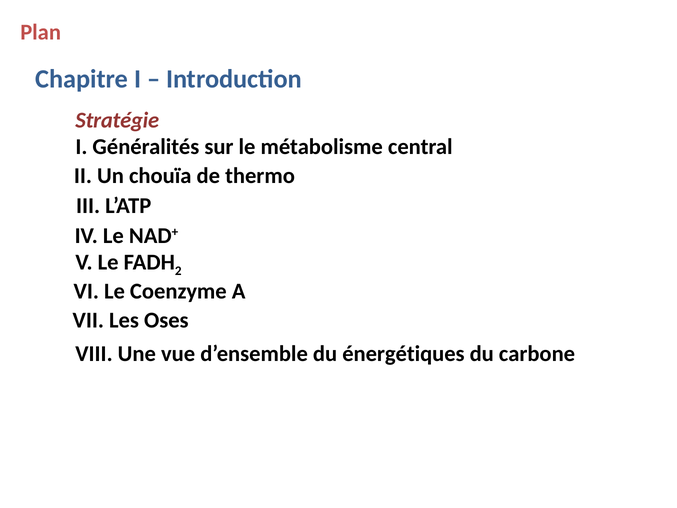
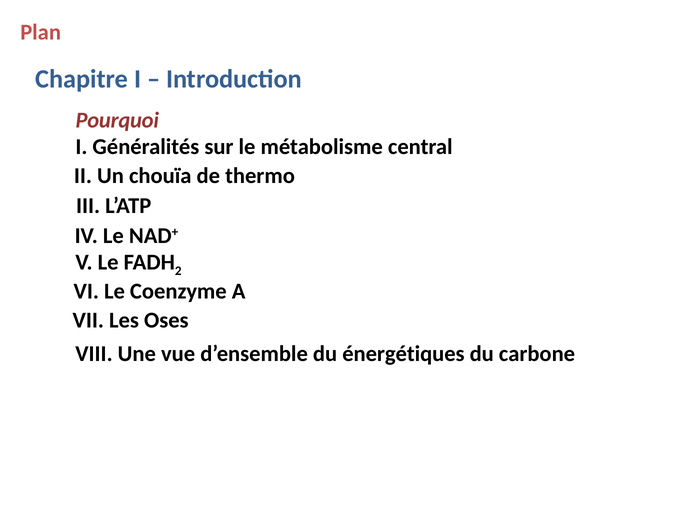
Stratégie: Stratégie -> Pourquoi (117, 120)
